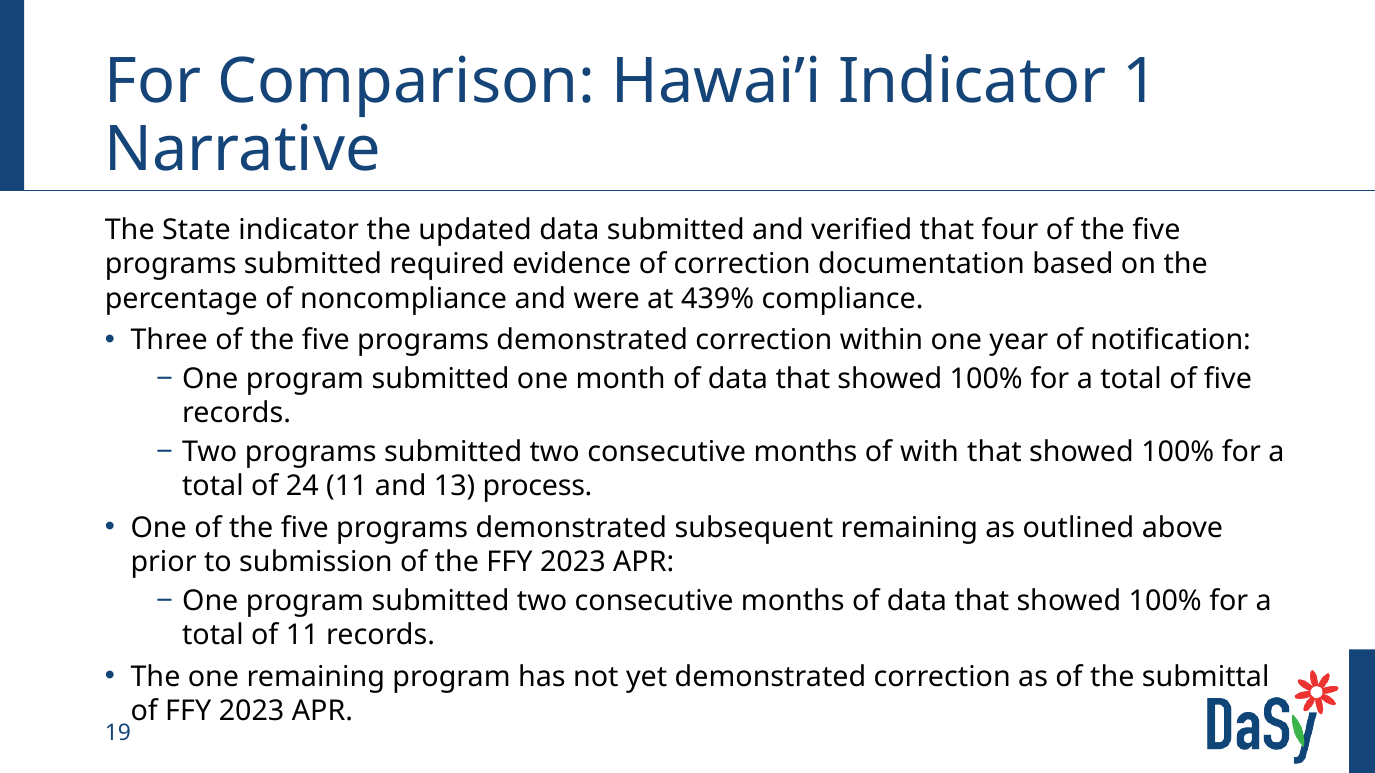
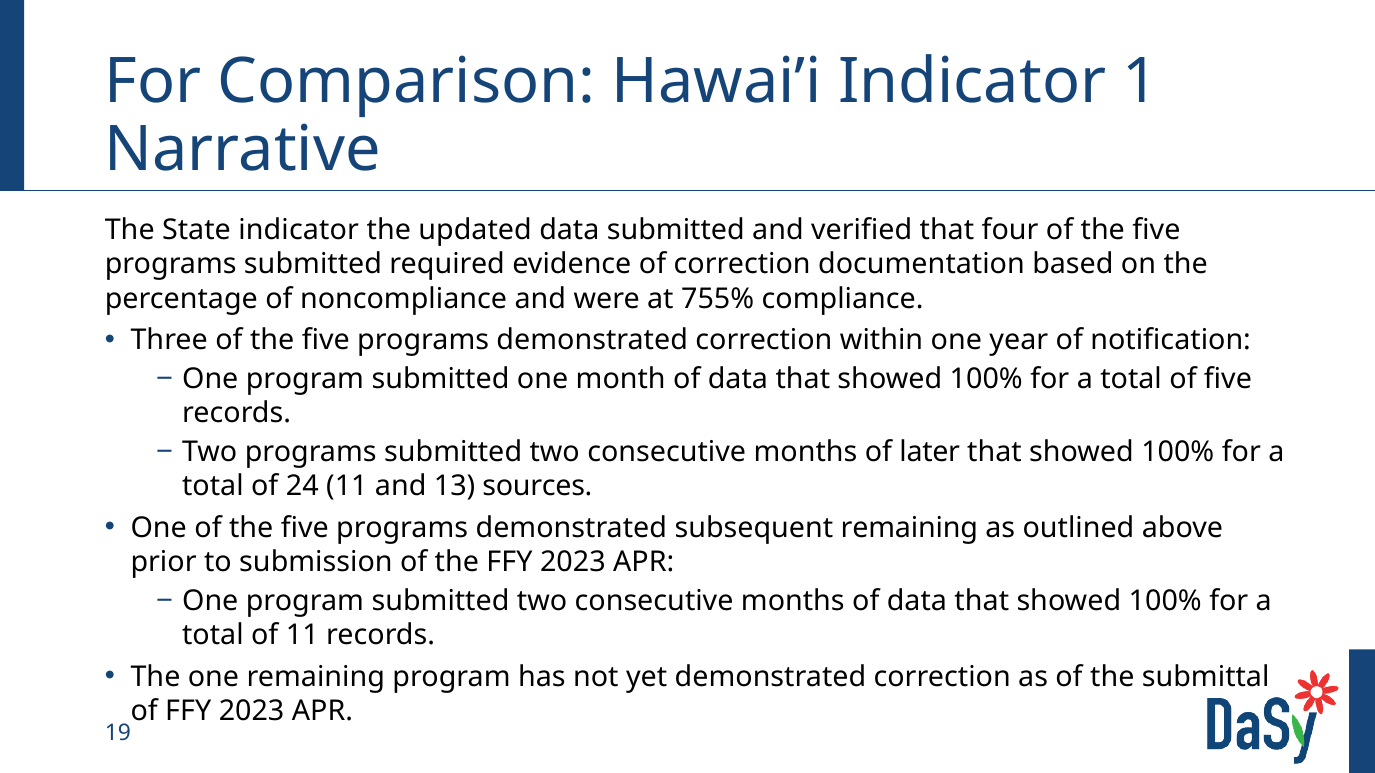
439%: 439% -> 755% (718, 299)
with: with -> later (930, 452)
process: process -> sources (537, 487)
